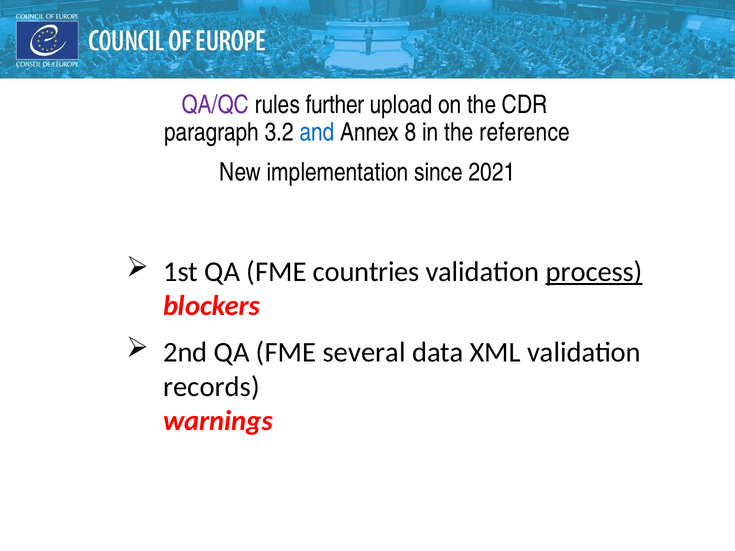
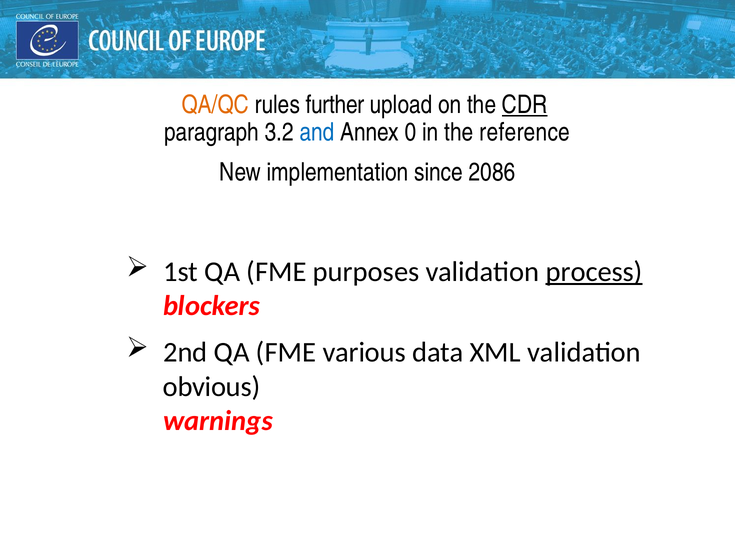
QA/QC colour: purple -> orange (215, 105)
CDR underline: none -> present (525, 105)
8: 8 -> 0 (411, 133)
2021: 2021 -> 2086 (492, 172)
countries: countries -> purposes (366, 272)
several: several -> various (364, 353)
records: records -> obvious (212, 387)
